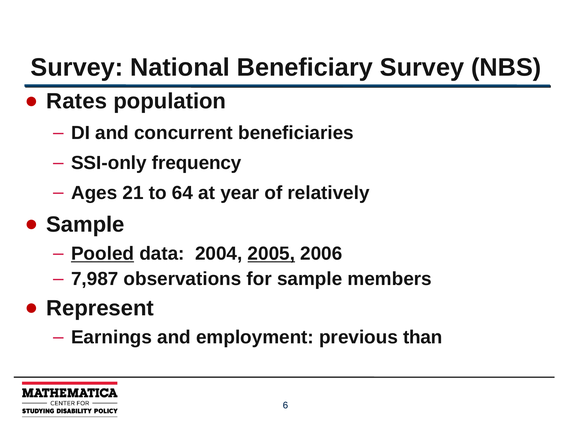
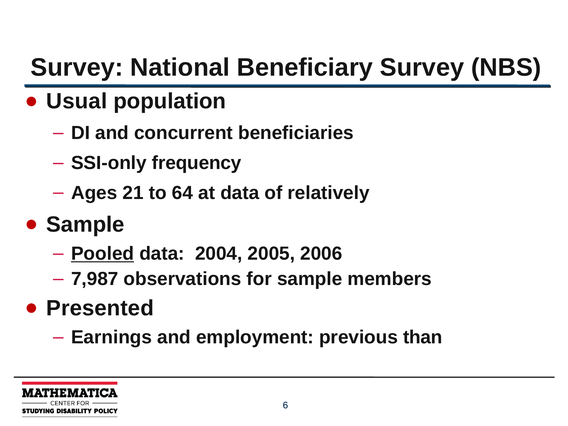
Rates: Rates -> Usual (77, 101)
at year: year -> data (240, 193)
2005 underline: present -> none (271, 254)
Represent: Represent -> Presented (100, 308)
